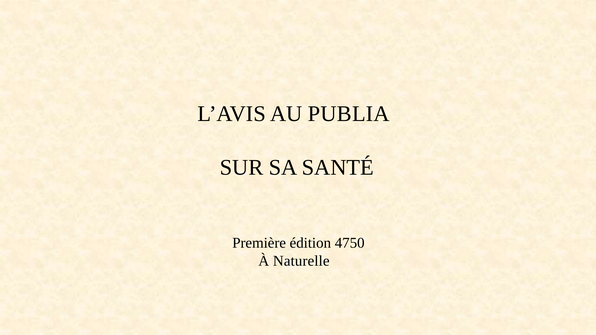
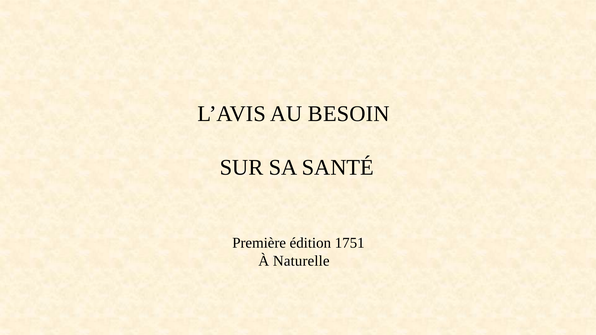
PUBLIA: PUBLIA -> BESOIN (349, 114)
4750: 4750 -> 1751 (350, 243)
